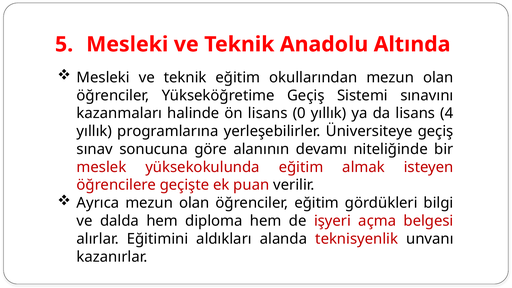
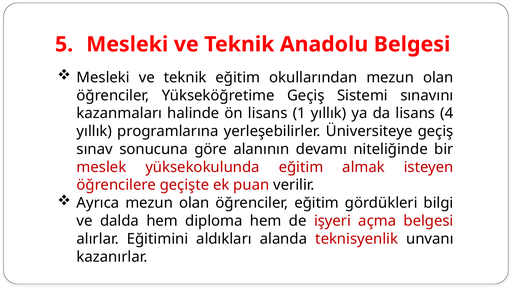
Anadolu Altında: Altında -> Belgesi (412, 44)
0: 0 -> 1 (299, 113)
